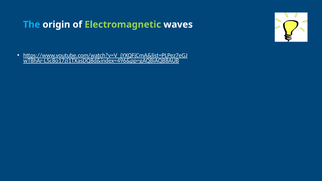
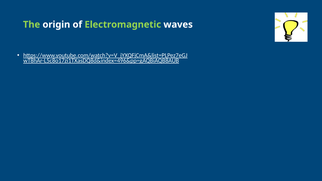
The colour: light blue -> light green (32, 25)
